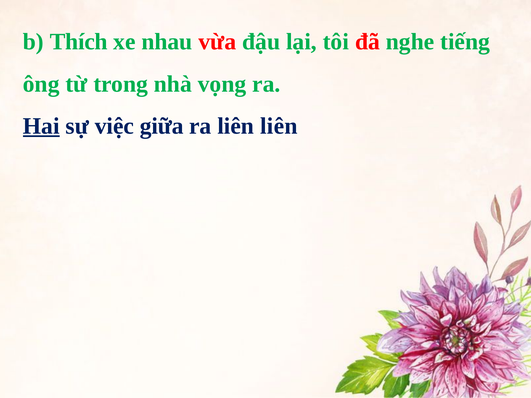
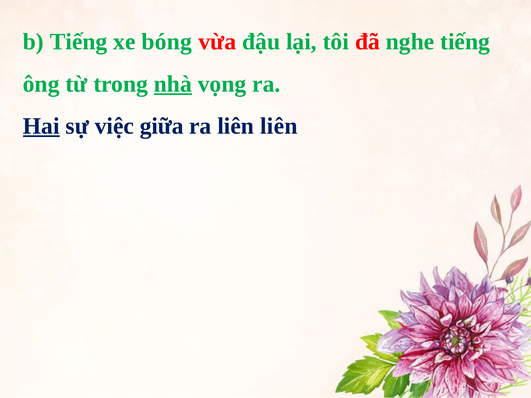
b Thích: Thích -> Tiếng (79, 42)
nhau: nhau -> bóng (167, 42)
nhà underline: none -> present (173, 84)
